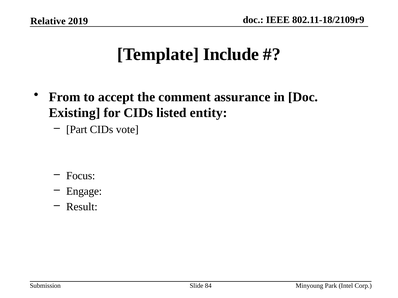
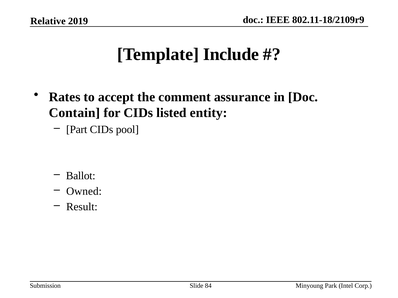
From: From -> Rates (65, 97)
Existing: Existing -> Contain (75, 113)
vote: vote -> pool (127, 130)
Focus: Focus -> Ballot (81, 176)
Engage: Engage -> Owned (84, 192)
